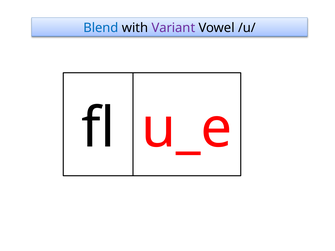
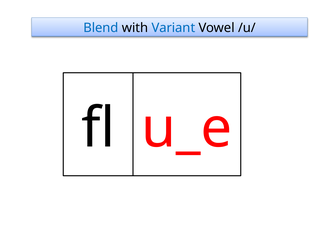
Variant colour: purple -> blue (173, 28)
